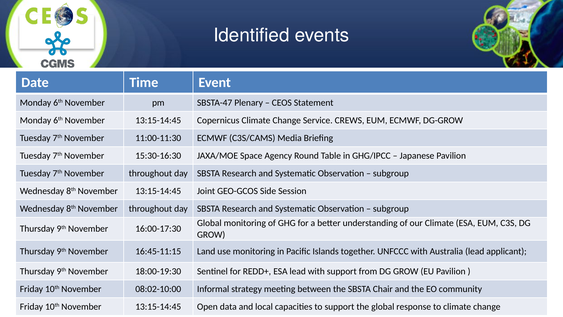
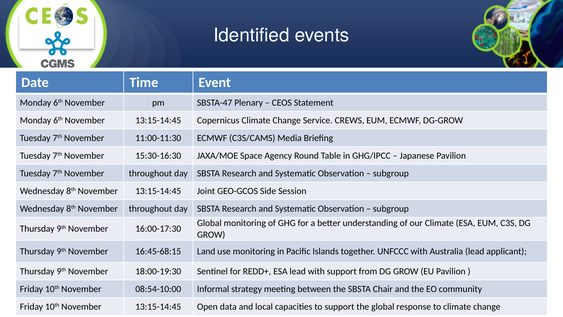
16:45-11:15: 16:45-11:15 -> 16:45-68:15 (158, 251)
08:02-10:00: 08:02-10:00 -> 08:54-10:00 (158, 289)
